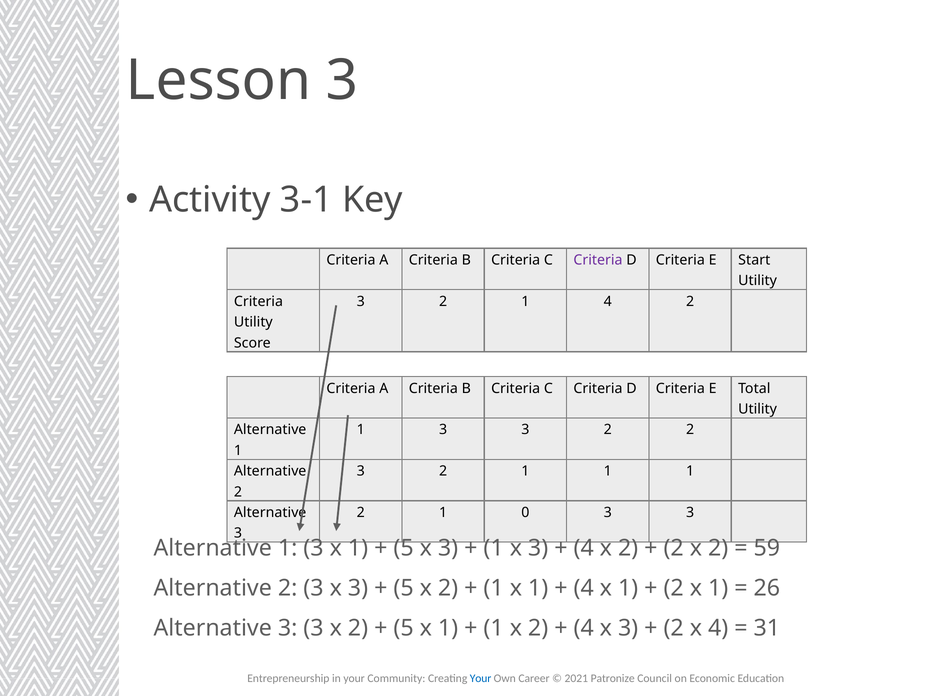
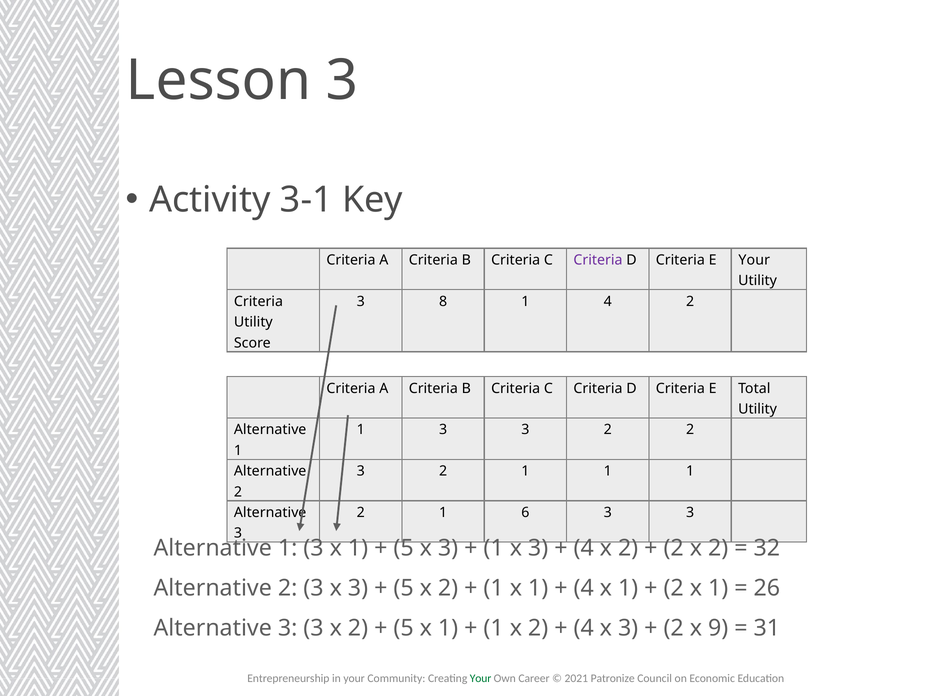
E Start: Start -> Your (754, 260)
2: 2 -> 8 (443, 301)
0: 0 -> 6 (525, 513)
59: 59 -> 32 (767, 548)
x 4: 4 -> 9 (718, 628)
Your colour: blue -> green (481, 678)
